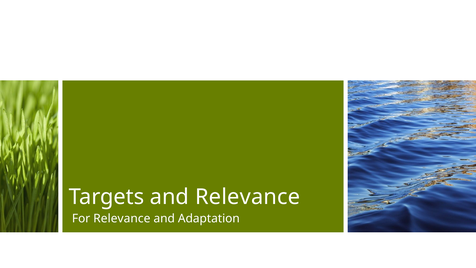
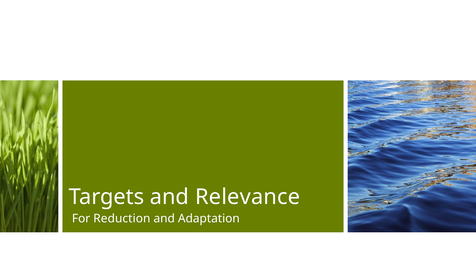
For Relevance: Relevance -> Reduction (122, 218)
